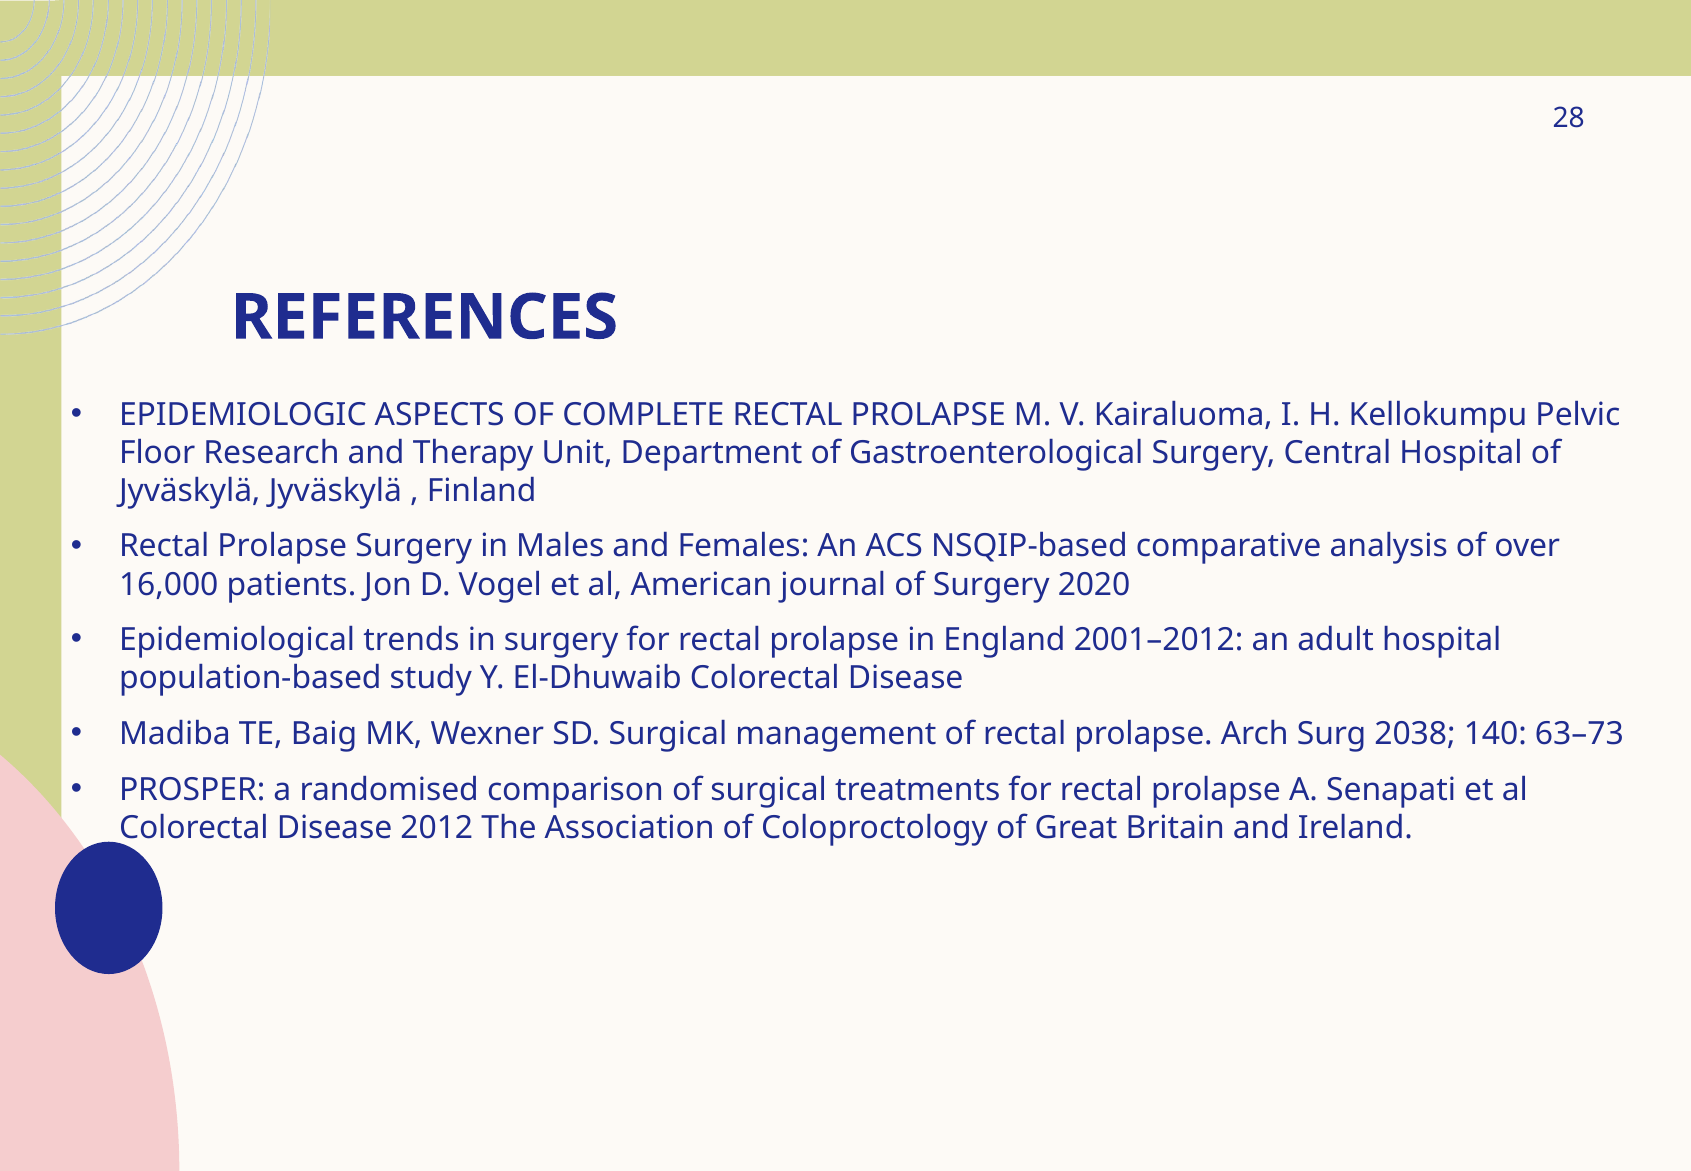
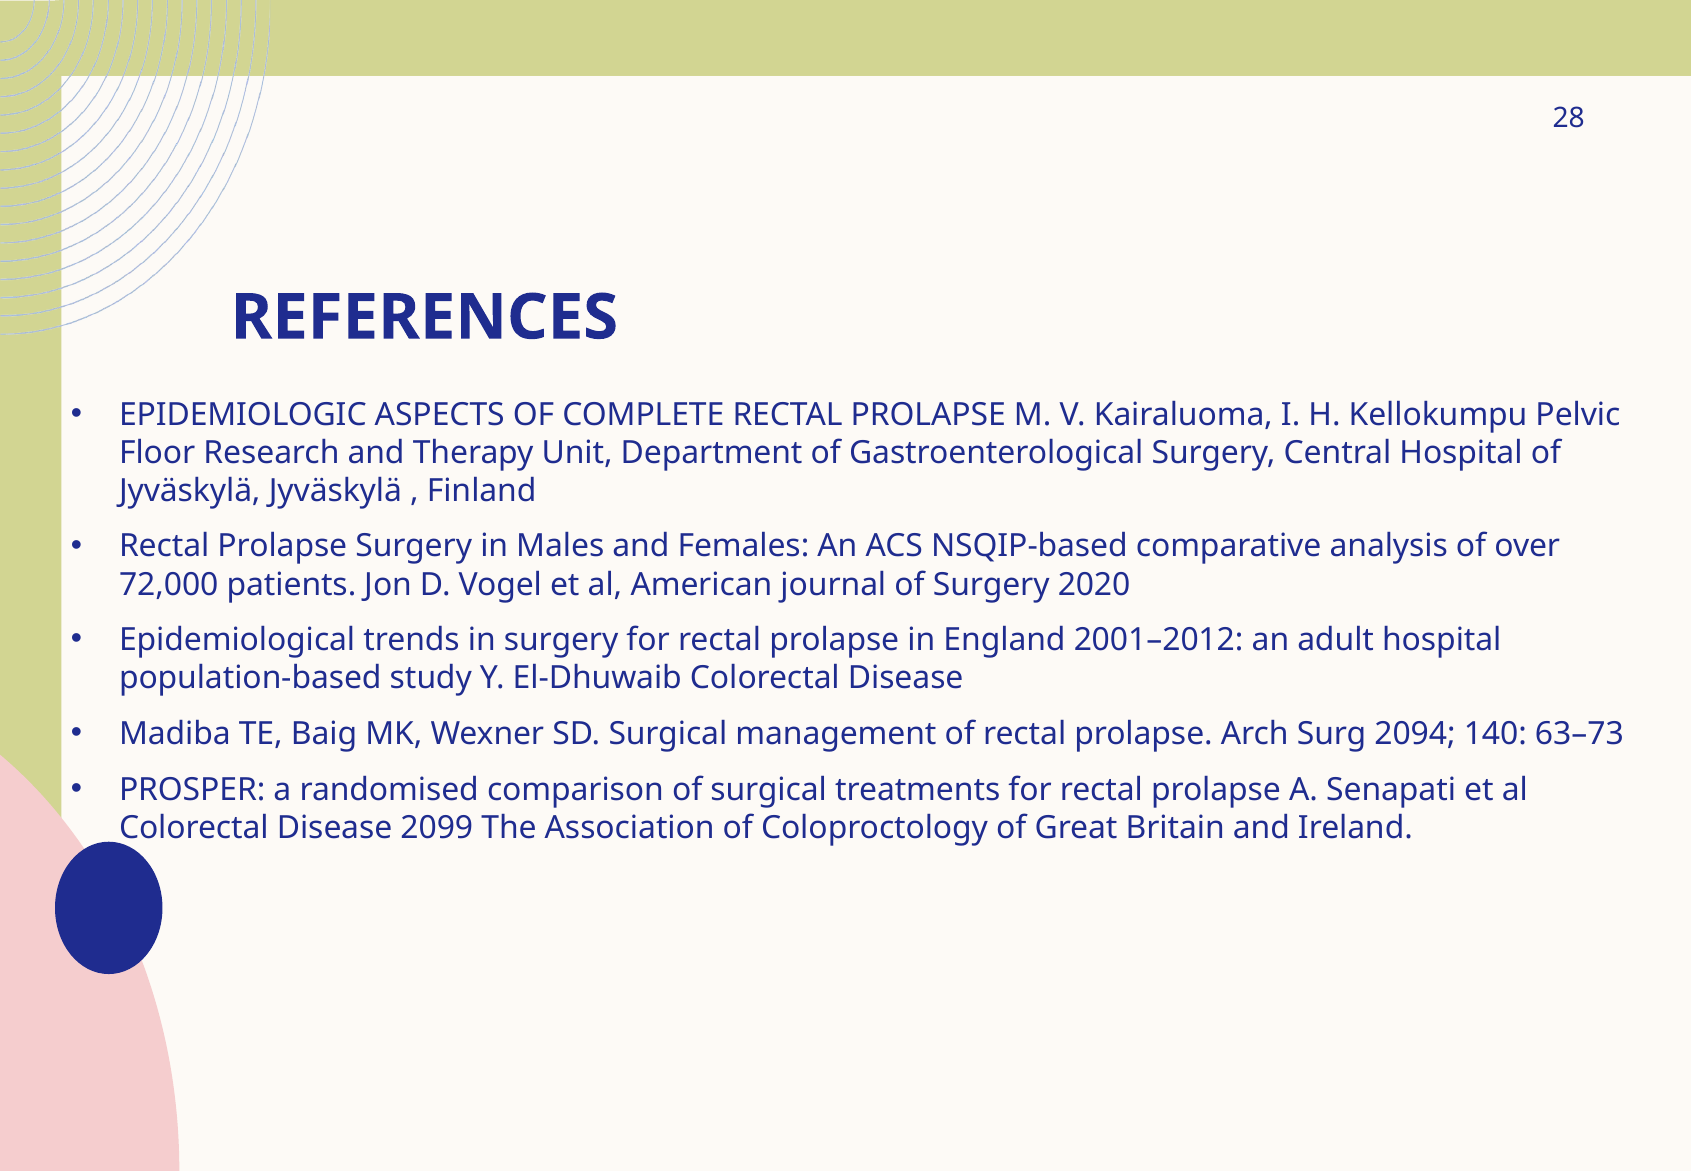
16,000: 16,000 -> 72,000 (169, 584)
2038: 2038 -> 2094 (1415, 734)
2012: 2012 -> 2099 (437, 828)
